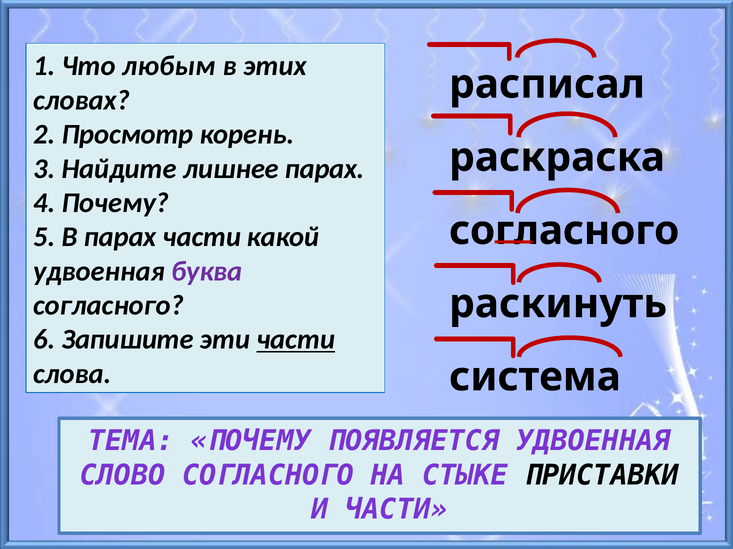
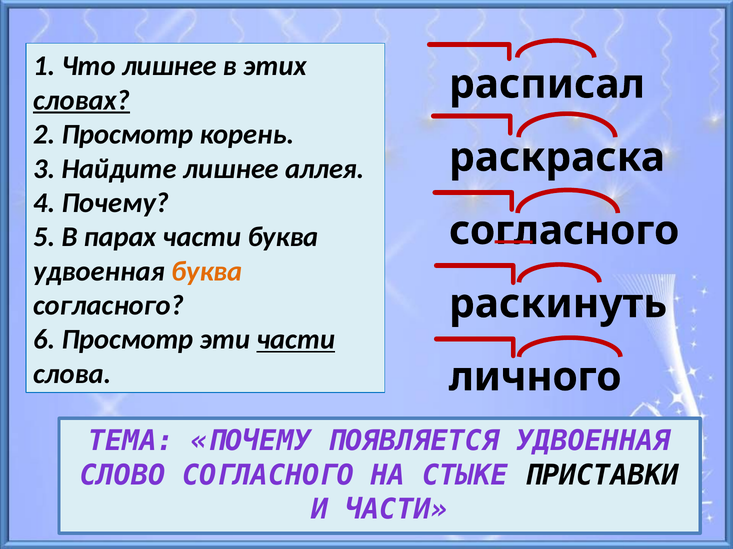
Что любым: любым -> лишнее (169, 66)
словах underline: none -> present (82, 100)
лишнее парах: парах -> аллея (325, 169)
части какой: какой -> буква (283, 237)
буква colour: purple -> orange (207, 272)
6 Запишите: Запишите -> Просмотр (128, 340)
система: система -> личного (535, 377)
